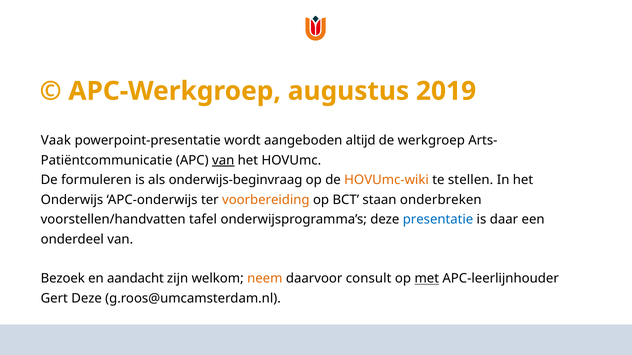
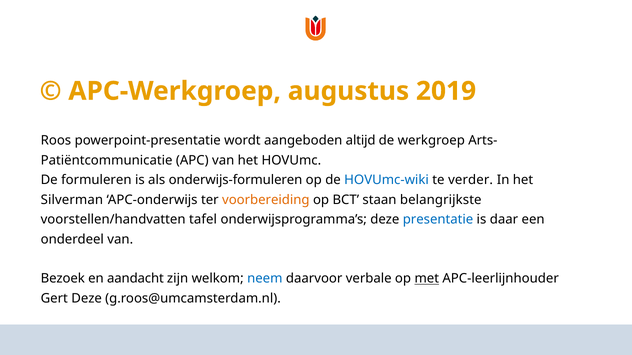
Vaak: Vaak -> Roos (56, 141)
van underline: present -> none (223, 161)
onderwijs-beginvraag: onderwijs-beginvraag -> onderwijs-formuleren (236, 180)
HOVUmc-wiki colour: orange -> blue (387, 180)
stellen: stellen -> verder (471, 180)
Onderwijs: Onderwijs -> Silverman (72, 200)
onderbreken: onderbreken -> belangrijkste (441, 200)
neem colour: orange -> blue (265, 279)
consult: consult -> verbale (369, 279)
